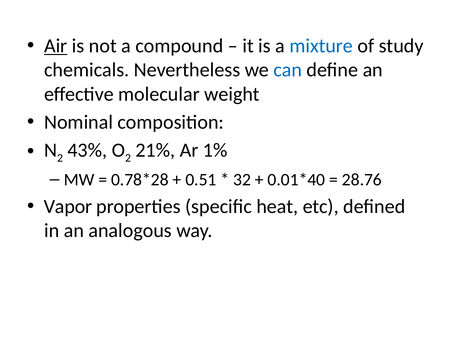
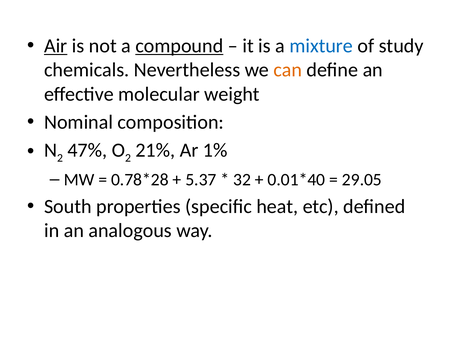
compound underline: none -> present (179, 46)
can colour: blue -> orange (288, 70)
43%: 43% -> 47% (87, 150)
0.51: 0.51 -> 5.37 (201, 180)
28.76: 28.76 -> 29.05 (362, 180)
Vapor: Vapor -> South (68, 206)
